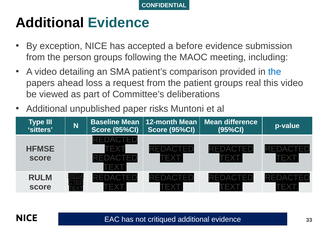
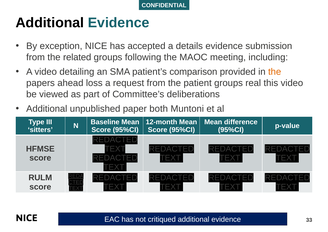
before: before -> details (189, 46)
person: person -> related (77, 57)
the colour: blue -> orange (275, 72)
risks: risks -> both (159, 109)
